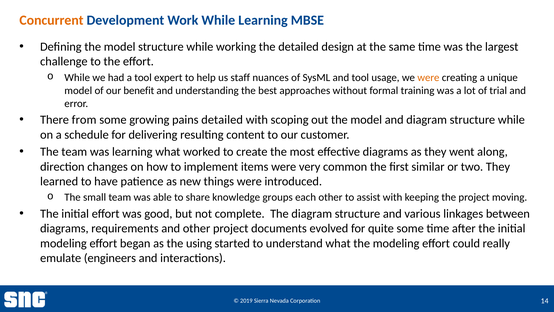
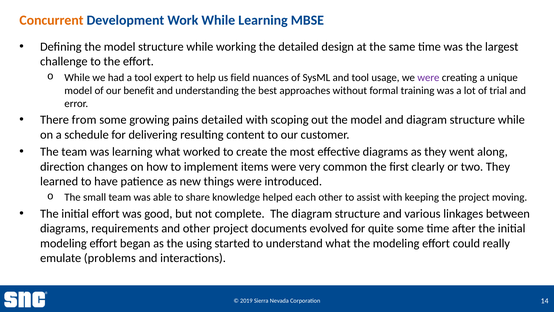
staff: staff -> field (240, 77)
were colour: orange -> purple (428, 77)
similar: similar -> clearly (428, 166)
groups: groups -> helped (278, 197)
engineers: engineers -> problems (110, 258)
